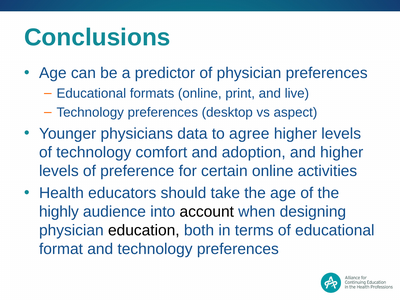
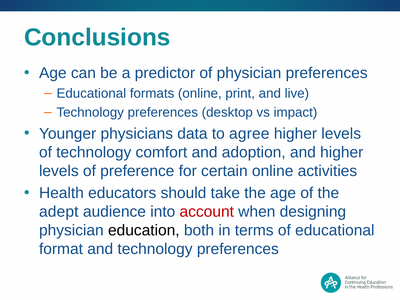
aspect: aspect -> impact (295, 113)
highly: highly -> adept (59, 212)
account colour: black -> red (207, 212)
